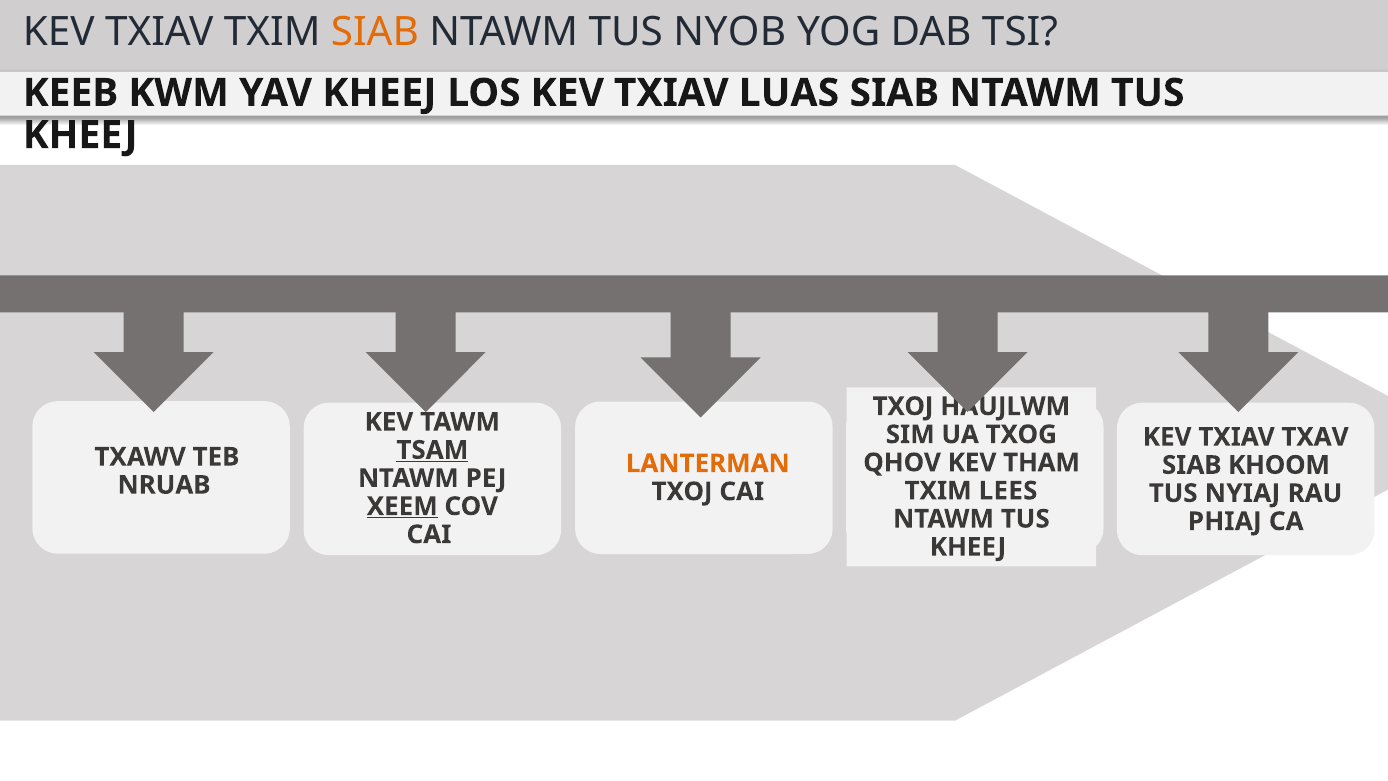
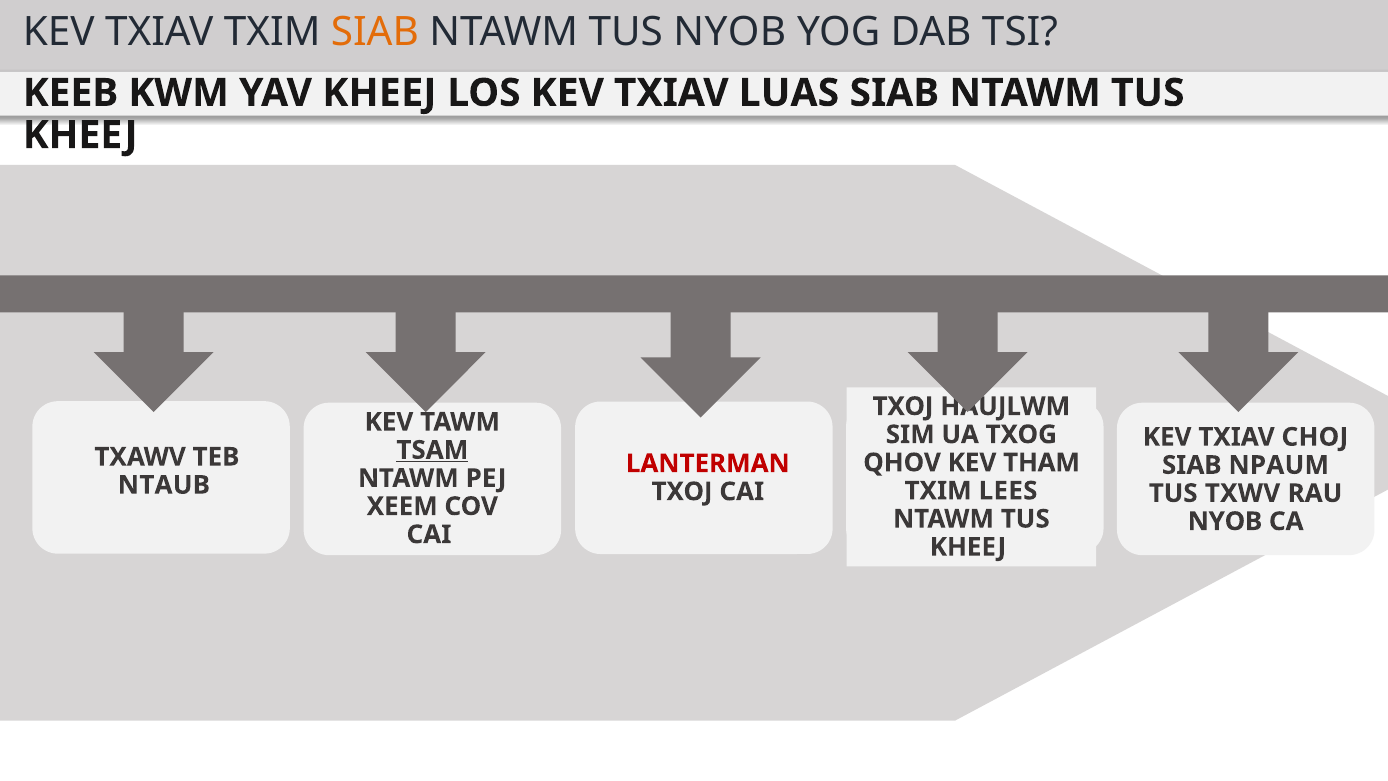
TXAV: TXAV -> CHOJ (1315, 437)
LANTERMAN colour: orange -> red (708, 463)
KHOOM: KHOOM -> NPAUM (1279, 465)
NRUAB: NRUAB -> NTAUB (164, 485)
NYIAJ: NYIAJ -> TXWV (1243, 493)
XEEM underline: present -> none (402, 506)
PHIAJ: PHIAJ -> NYOB (1225, 521)
